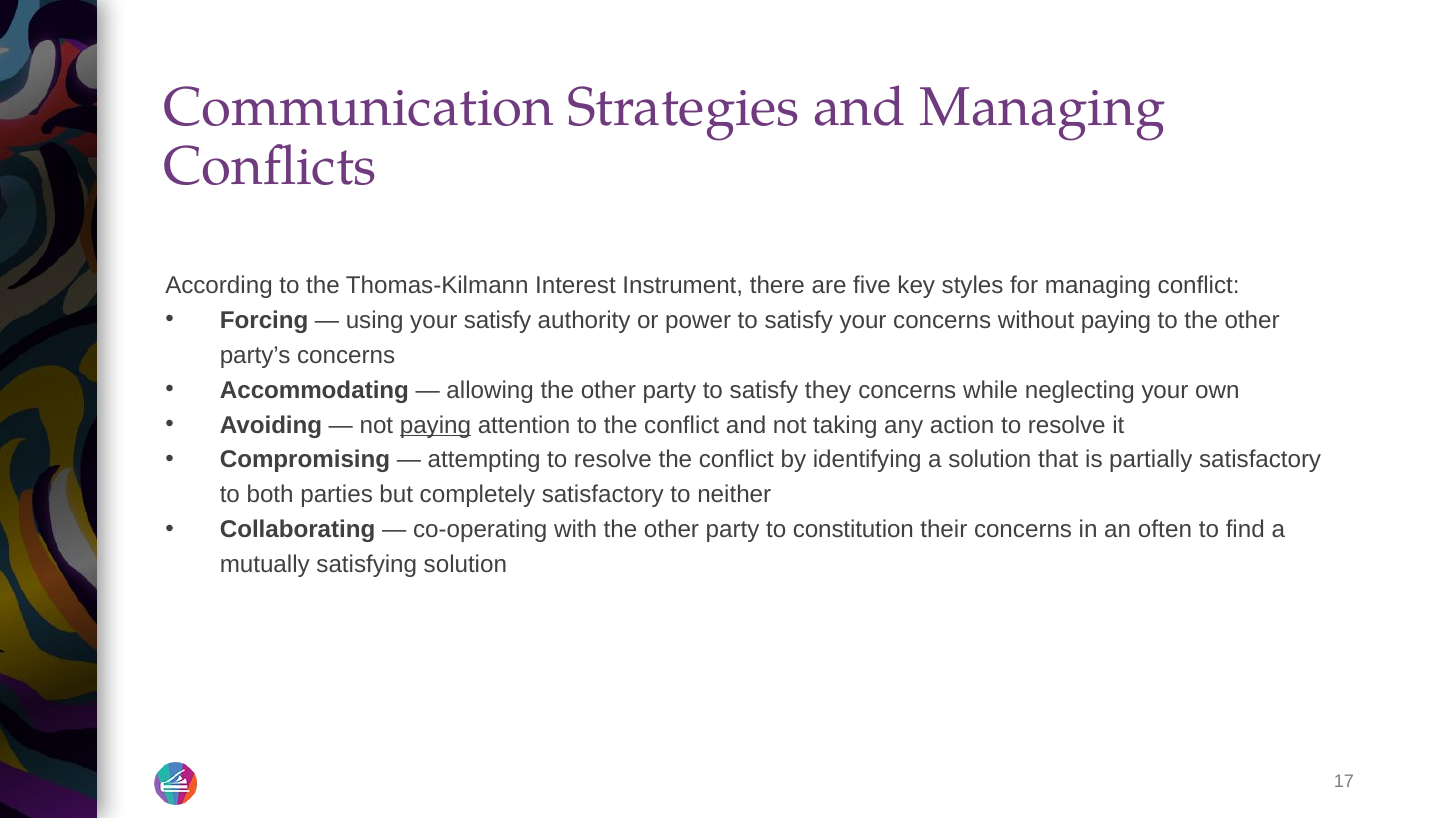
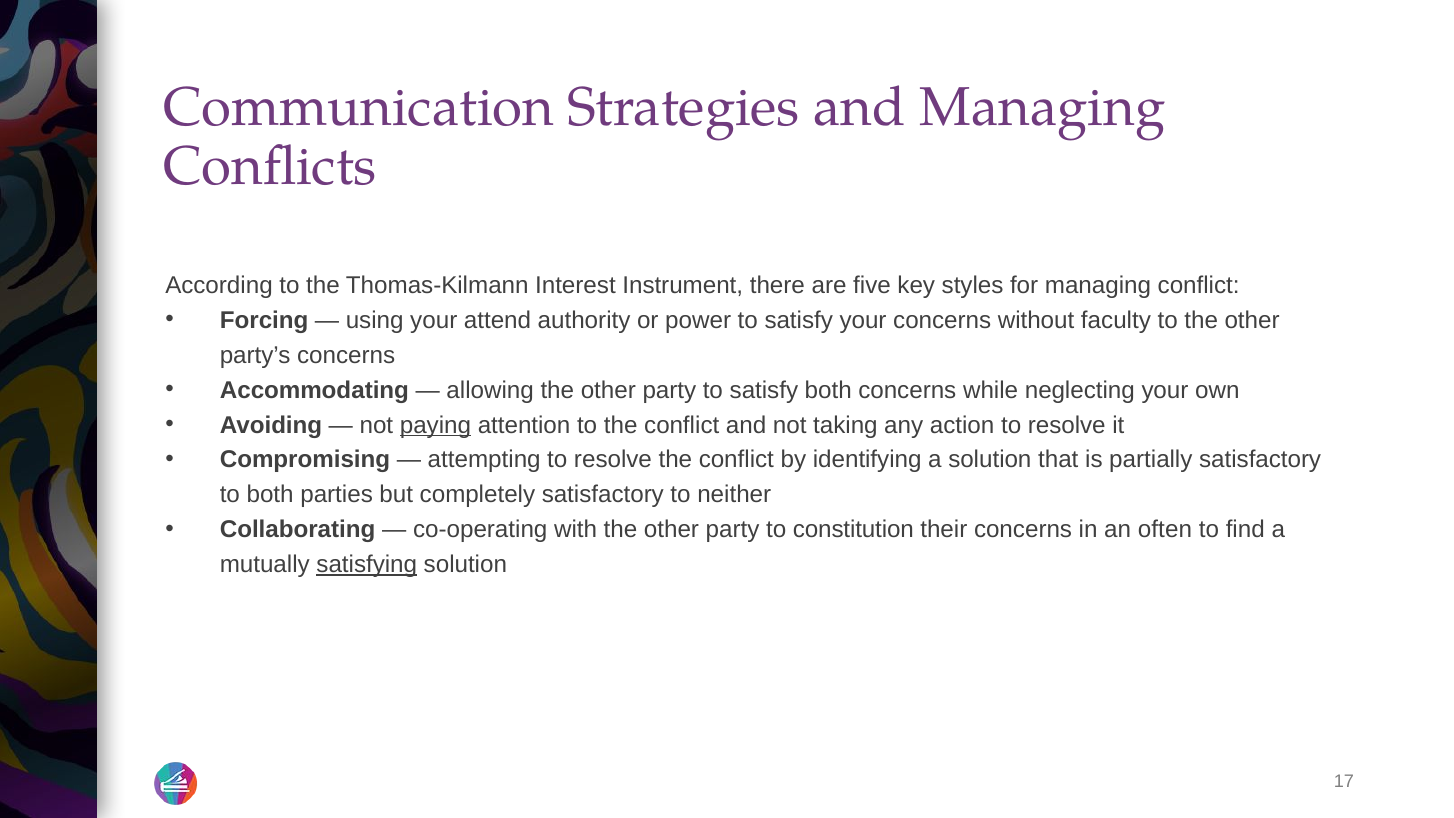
your satisfy: satisfy -> attend (498, 320)
without paying: paying -> faculty (1116, 320)
satisfy they: they -> both (828, 390)
satisfying underline: none -> present (367, 564)
